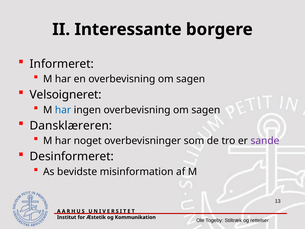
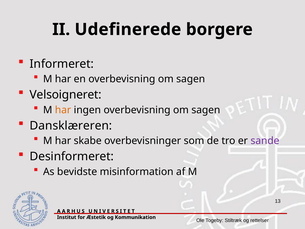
Interessante: Interessante -> Udefinerede (128, 29)
har colour: blue -> orange (63, 110)
noget: noget -> skabe (88, 141)
